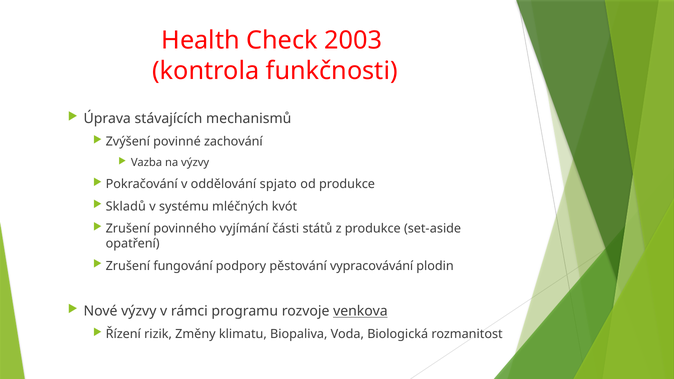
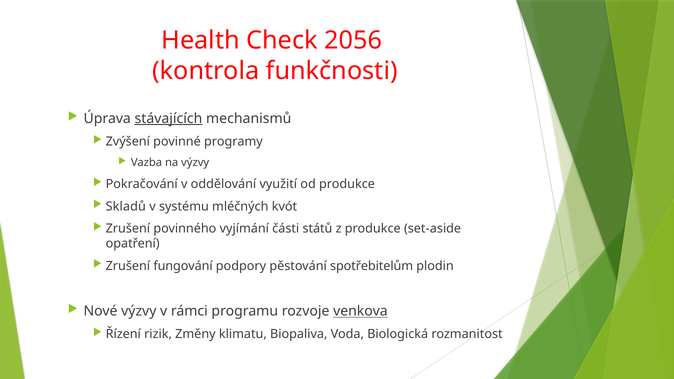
2003: 2003 -> 2056 (353, 41)
stávajících underline: none -> present (168, 119)
zachování: zachování -> programy (233, 142)
spjato: spjato -> využití (278, 184)
vypracovávání: vypracovávání -> spotřebitelům (372, 266)
